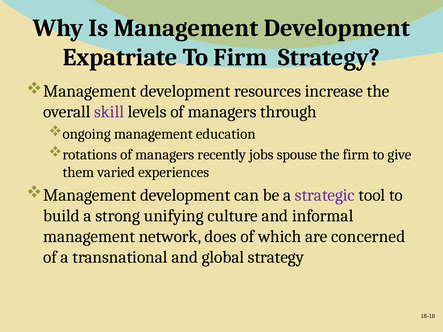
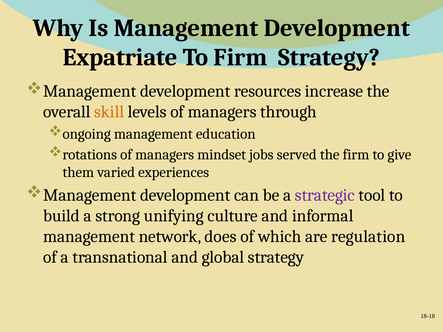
skill colour: purple -> orange (109, 112)
recently: recently -> mindset (222, 155)
spouse: spouse -> served (297, 155)
concerned: concerned -> regulation (368, 237)
